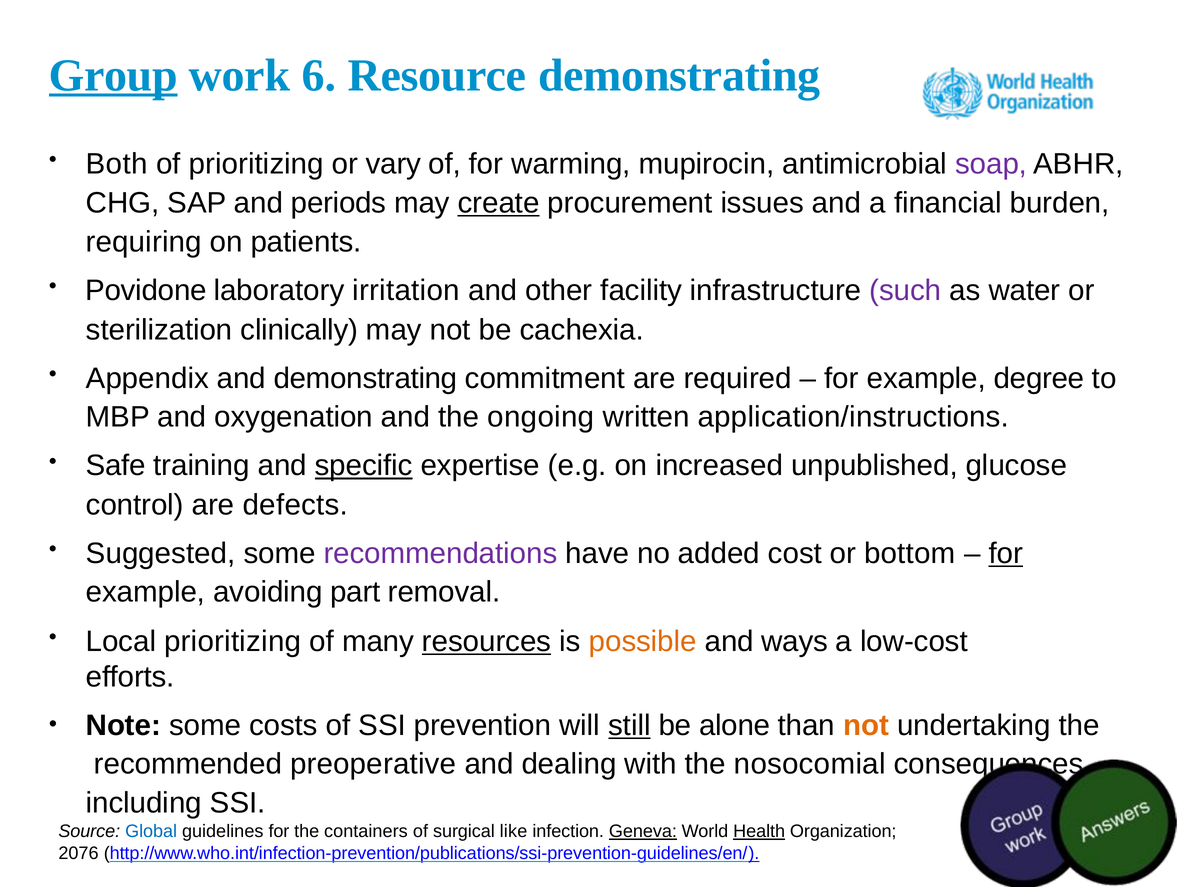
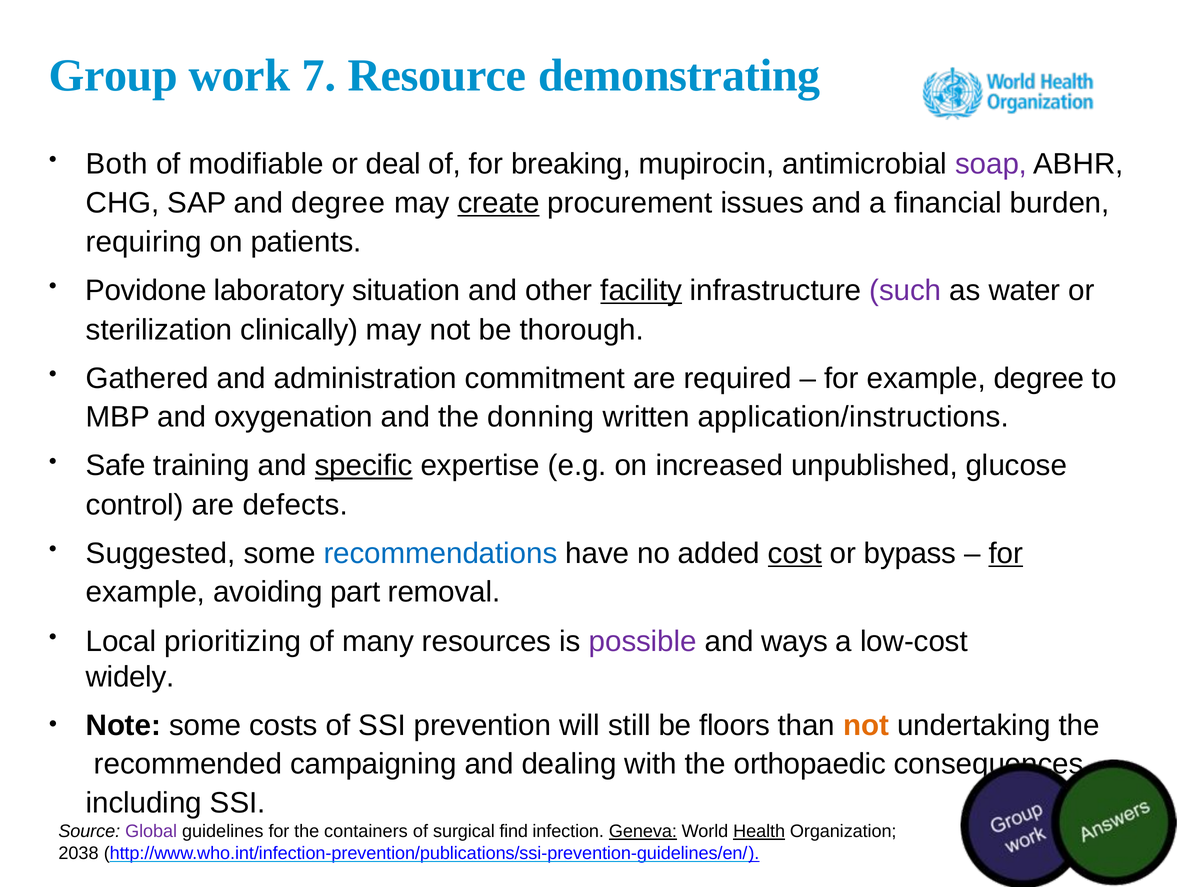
Group underline: present -> none (113, 75)
6: 6 -> 7 (319, 75)
of prioritizing: prioritizing -> modifiable (256, 164)
vary: vary -> deal (393, 164)
warming: warming -> breaking (571, 164)
and periods: periods -> degree (338, 203)
irritation: irritation -> situation (406, 291)
facility underline: none -> present (641, 291)
cachexia: cachexia -> thorough (582, 330)
Appendix: Appendix -> Gathered (147, 379)
and demonstrating: demonstrating -> administration (365, 379)
ongoing: ongoing -> donning (541, 417)
recommendations colour: purple -> blue (440, 554)
cost underline: none -> present (795, 554)
bottom: bottom -> bypass (910, 554)
resources underline: present -> none (487, 642)
possible colour: orange -> purple (643, 642)
efforts: efforts -> widely (130, 677)
still underline: present -> none (629, 726)
alone: alone -> floors (735, 726)
preoperative: preoperative -> campaigning (373, 764)
nosocomial: nosocomial -> orthopaedic (810, 764)
Global colour: blue -> purple (151, 832)
like: like -> find (514, 832)
2076: 2076 -> 2038 (78, 854)
